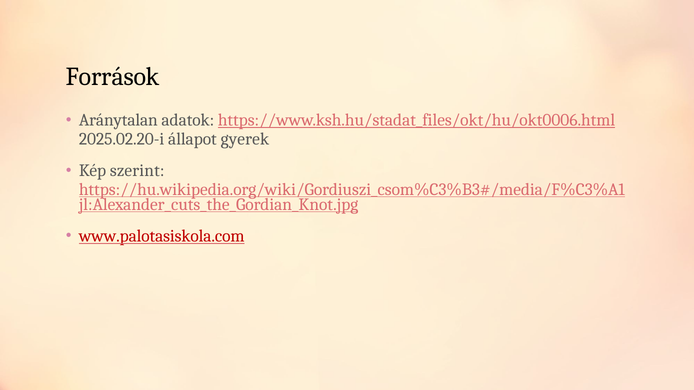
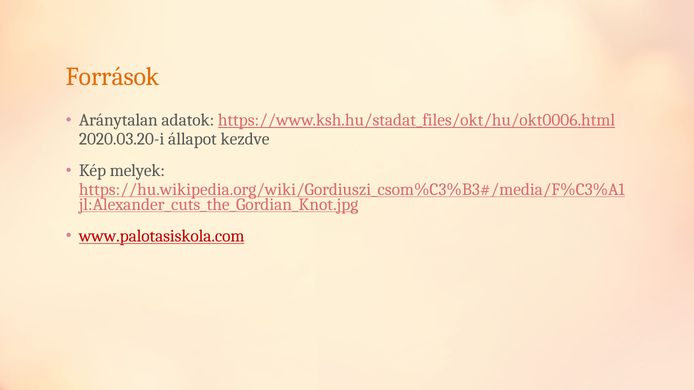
Források colour: black -> orange (113, 77)
2025.02.20-i: 2025.02.20-i -> 2020.03.20-i (122, 139)
gyerek: gyerek -> kezdve (245, 139)
szerint: szerint -> melyek (137, 171)
